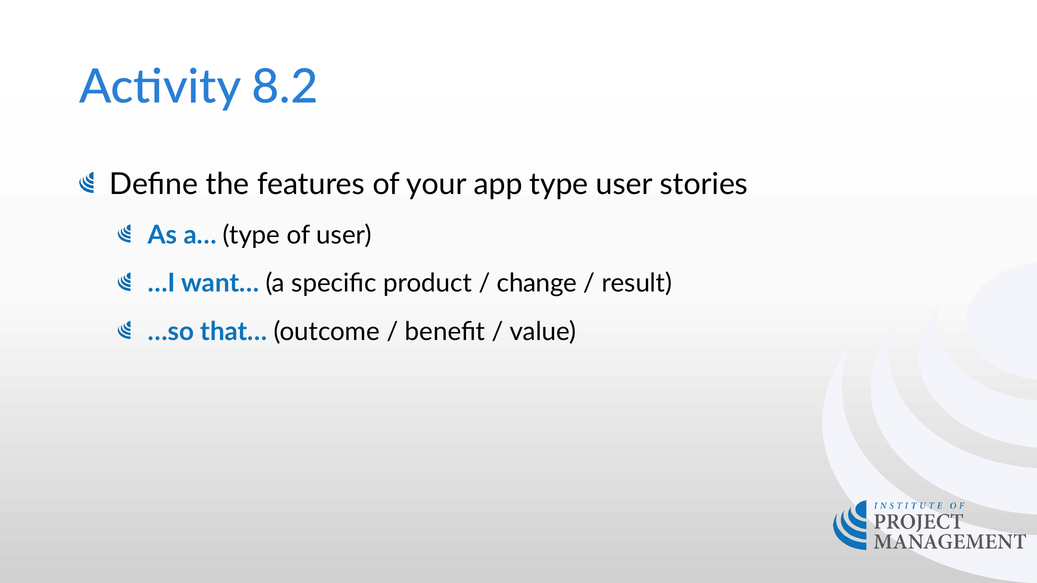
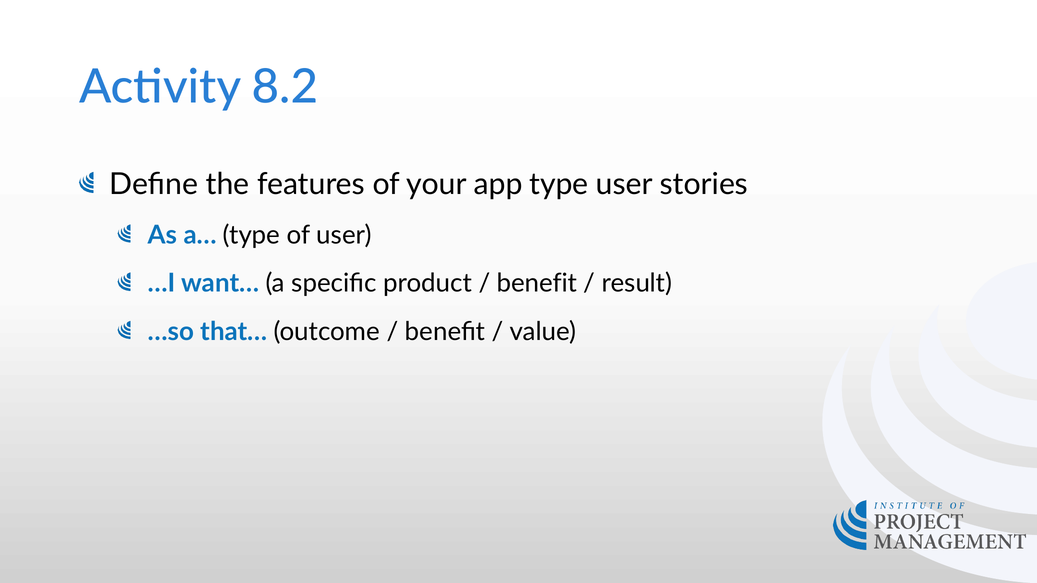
change: change -> benefit (537, 284)
